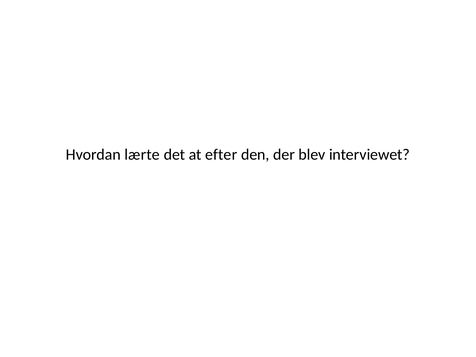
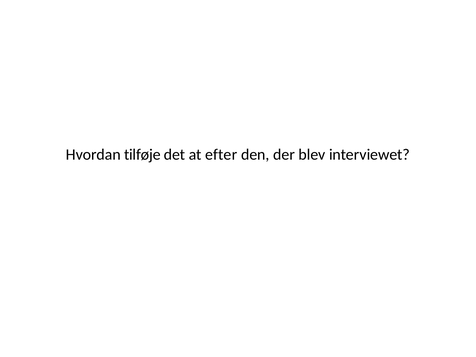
lærte: lærte -> tilføje (142, 155)
